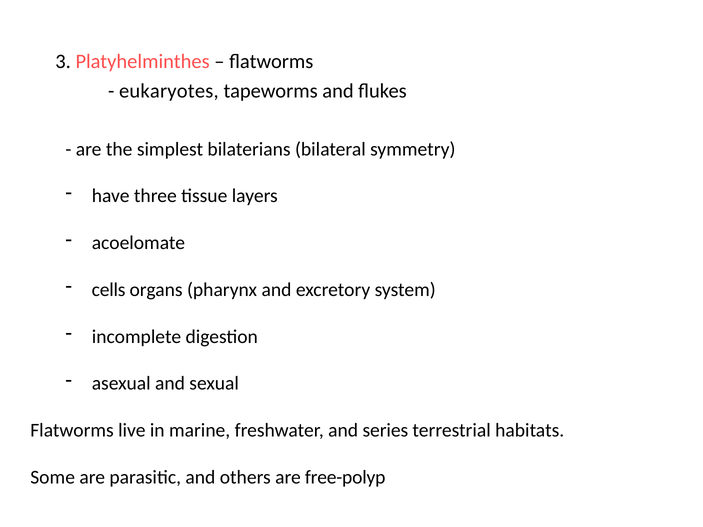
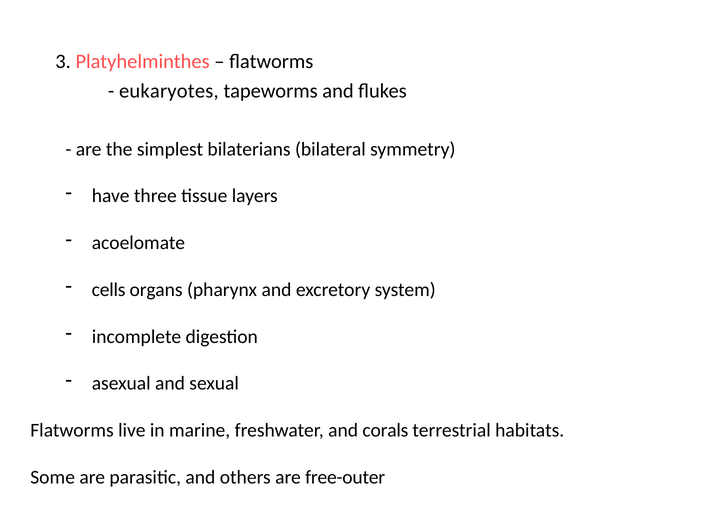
series: series -> corals (385, 430)
free-polyp: free-polyp -> free-outer (345, 477)
